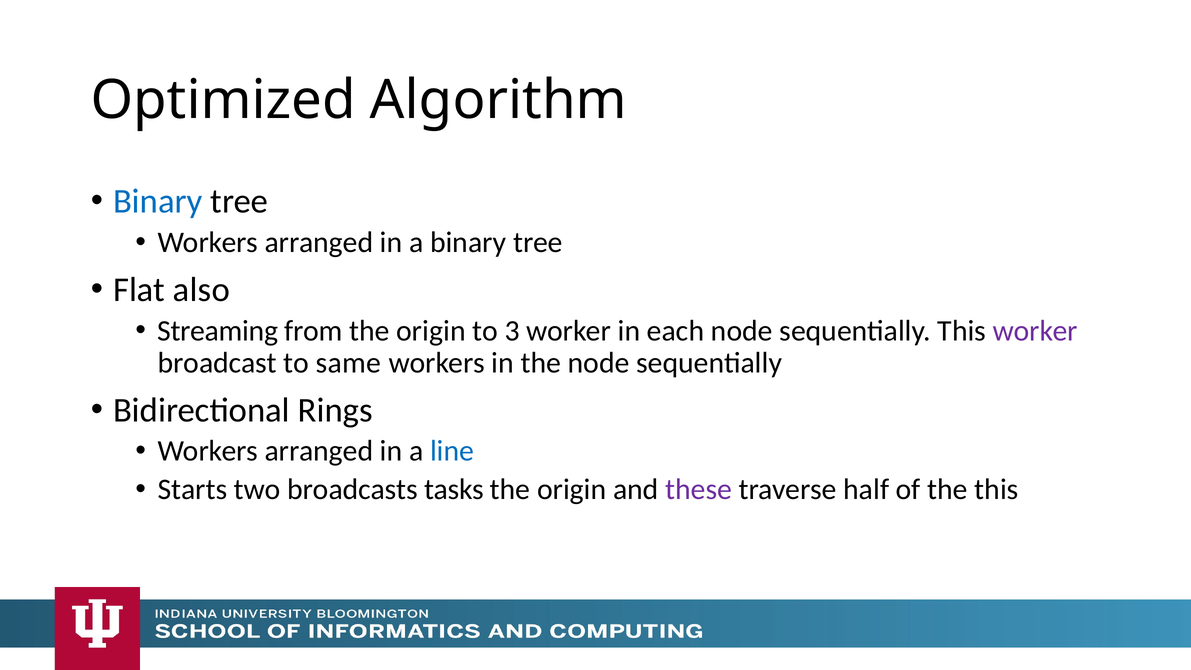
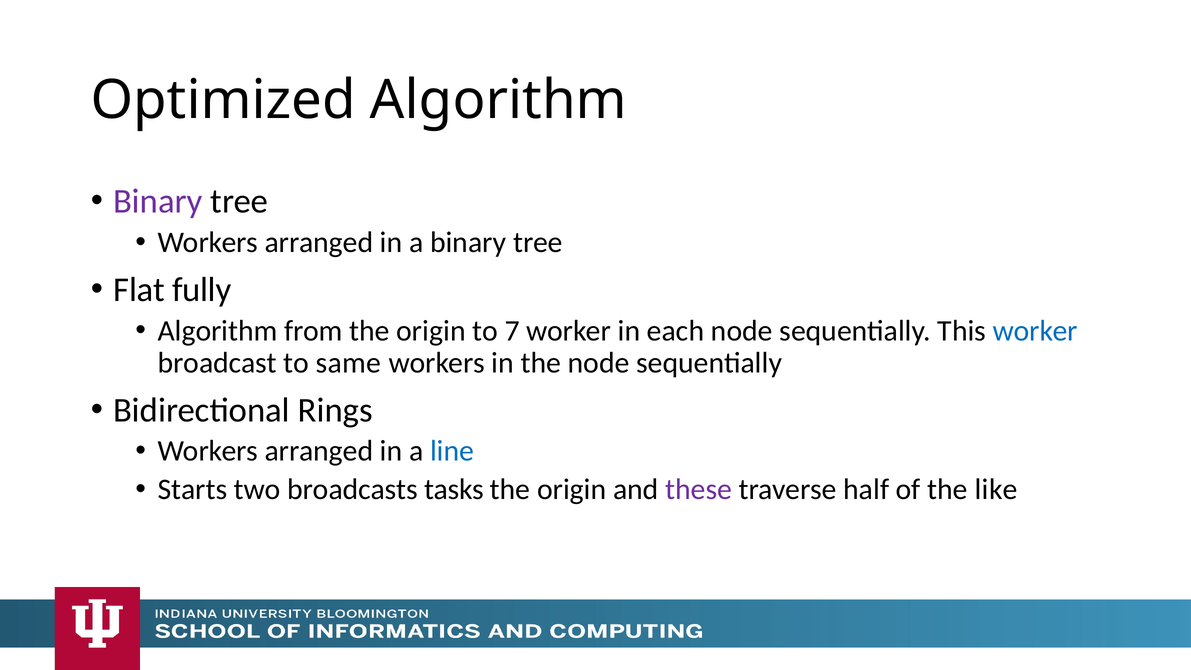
Binary colour: blue -> purple (158, 201)
also: also -> fully (202, 290)
Streaming: Streaming -> Algorithm (218, 331)
3: 3 -> 7 (512, 331)
worker colour: purple -> blue (1035, 331)
the this: this -> like (996, 489)
